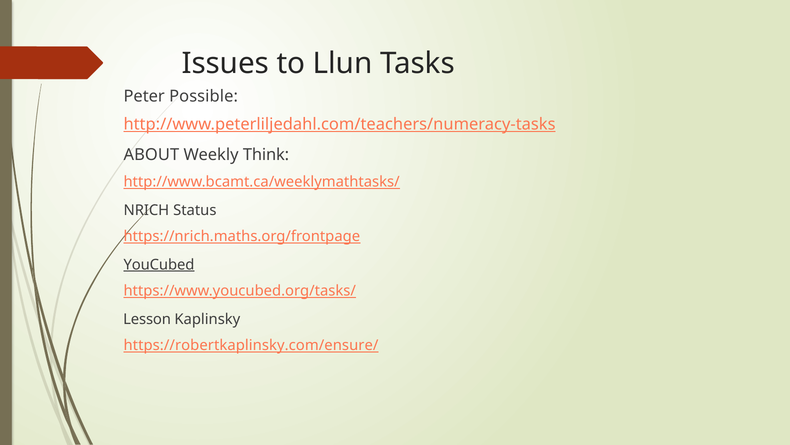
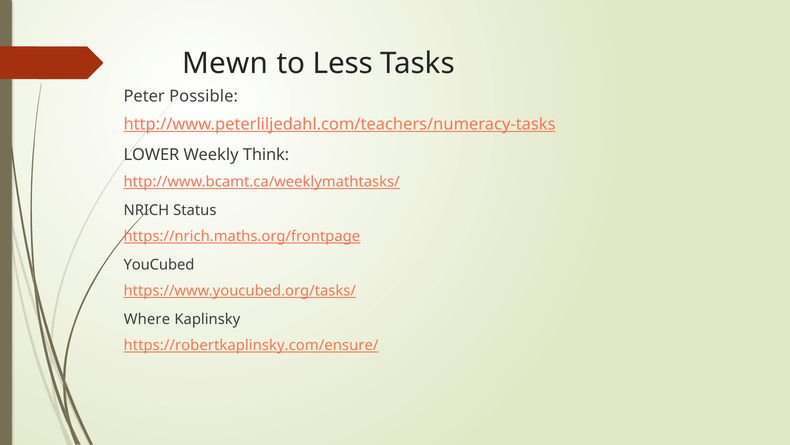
Issues: Issues -> Mewn (225, 63)
Llun: Llun -> Less (343, 63)
ABOUT: ABOUT -> LOWER (151, 155)
YouCubed underline: present -> none (159, 264)
Lesson: Lesson -> Where (147, 319)
